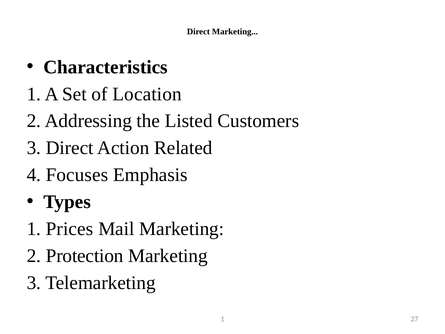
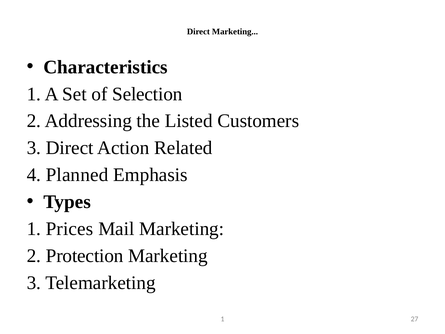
Location: Location -> Selection (147, 94)
Focuses: Focuses -> Planned (77, 175)
